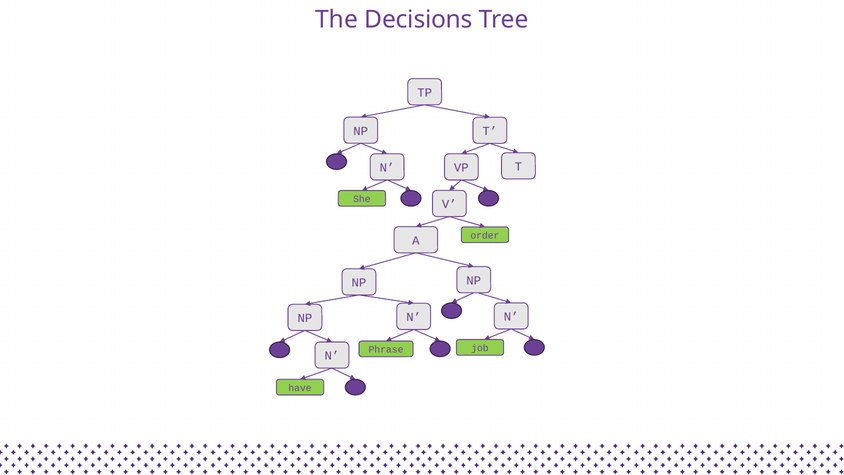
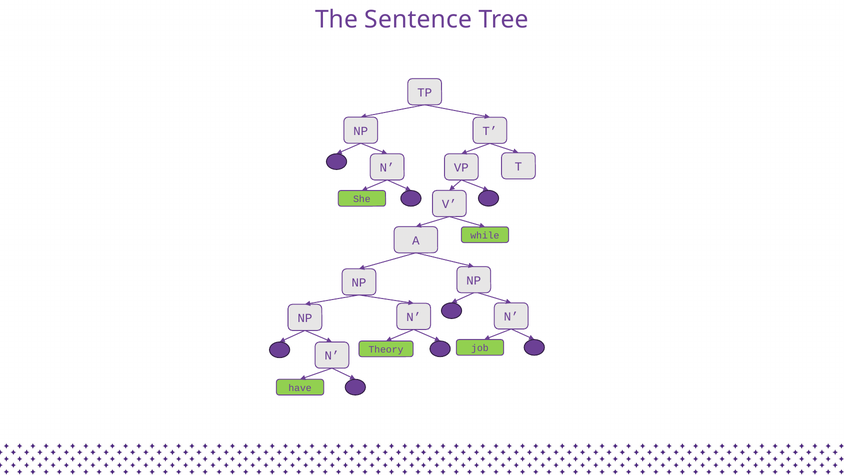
Decisions: Decisions -> Sentence (418, 20)
order: order -> while (485, 235)
Phrase: Phrase -> Theory (386, 349)
